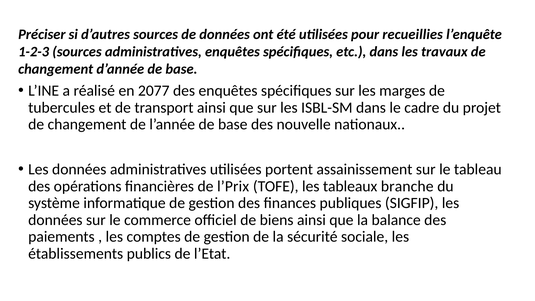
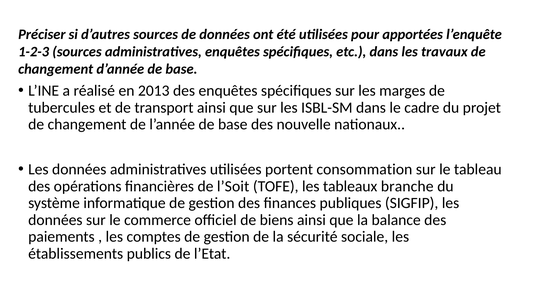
recueillies: recueillies -> apportées (413, 34)
2077: 2077 -> 2013 (154, 91)
assainissement: assainissement -> consommation (364, 169)
l’Prix: l’Prix -> l’Soit (233, 186)
